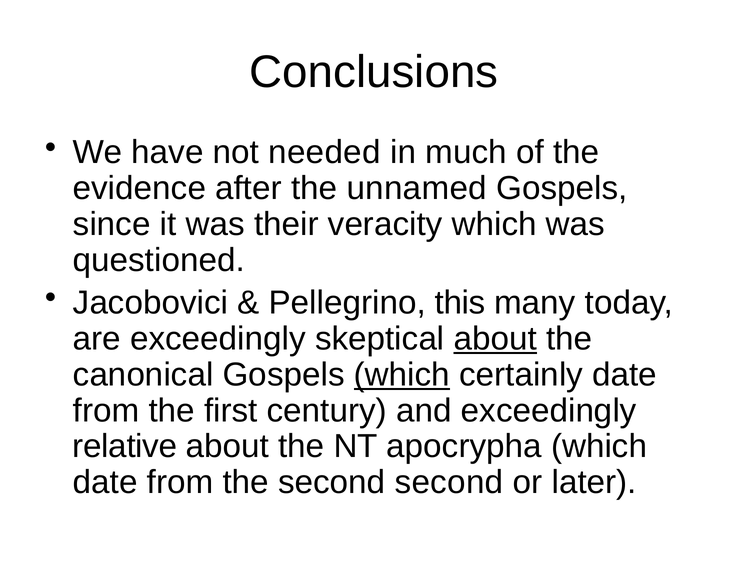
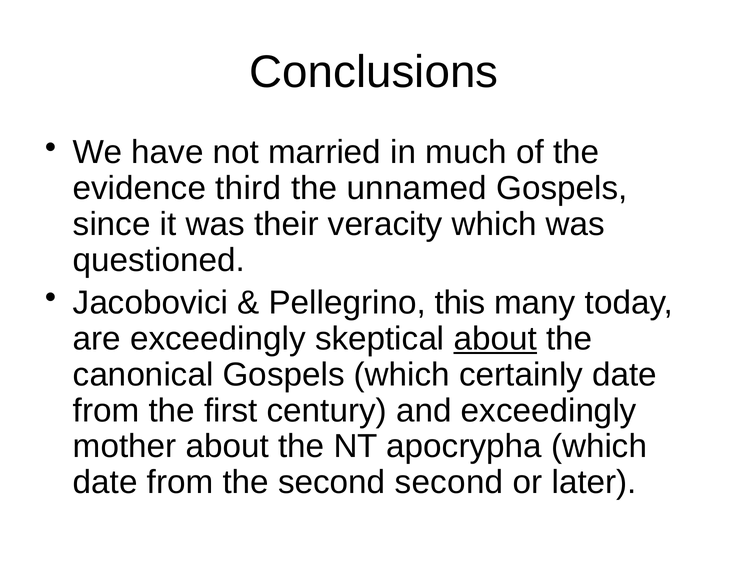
needed: needed -> married (325, 152)
after: after -> third (248, 188)
which underline: present -> none (402, 375)
relative: relative -> mother (125, 446)
